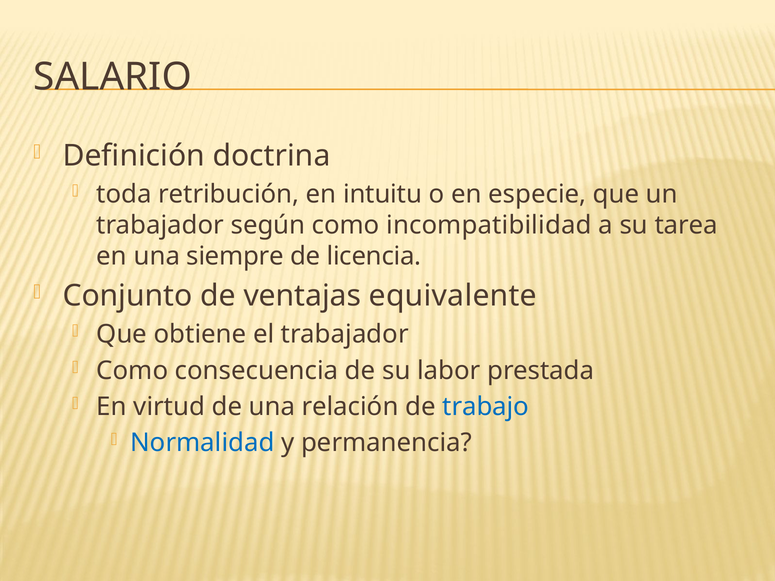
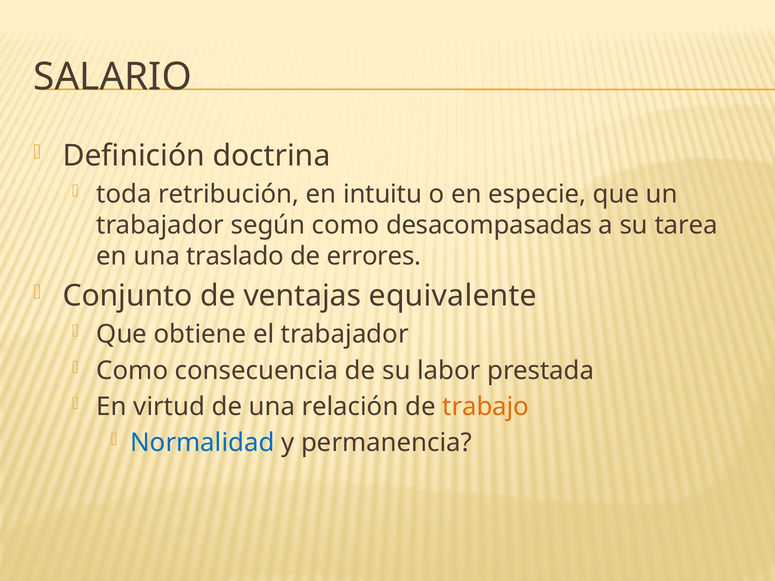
incompatibilidad: incompatibilidad -> desacompasadas (489, 225)
siempre: siempre -> traslado (235, 256)
licencia: licencia -> errores (374, 256)
trabajo colour: blue -> orange (486, 407)
